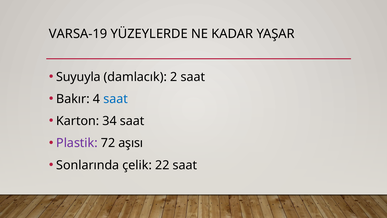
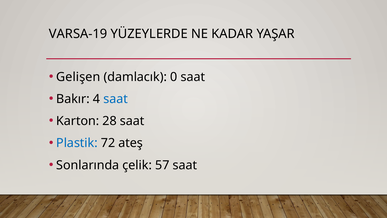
Suyuyla: Suyuyla -> Gelişen (78, 77)
2: 2 -> 0 (174, 77)
34: 34 -> 28 (110, 121)
Plastik colour: purple -> blue (77, 143)
aşısı: aşısı -> ateş (131, 143)
22: 22 -> 57 (162, 165)
